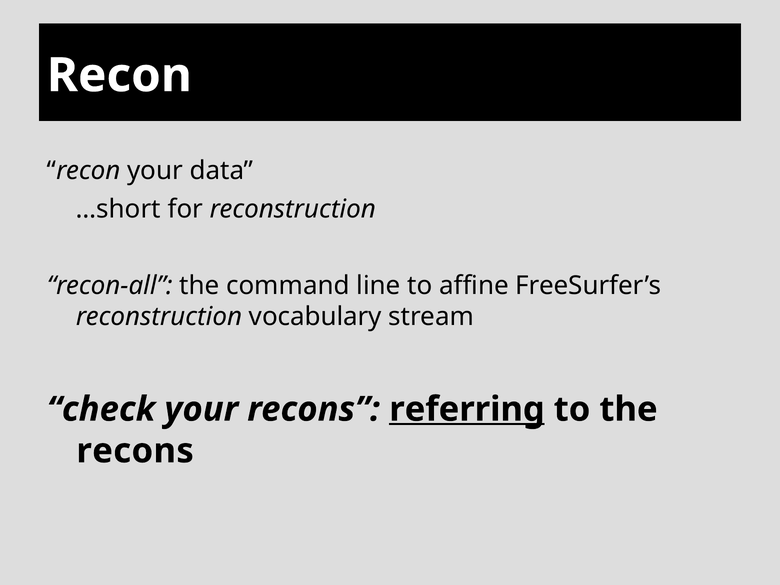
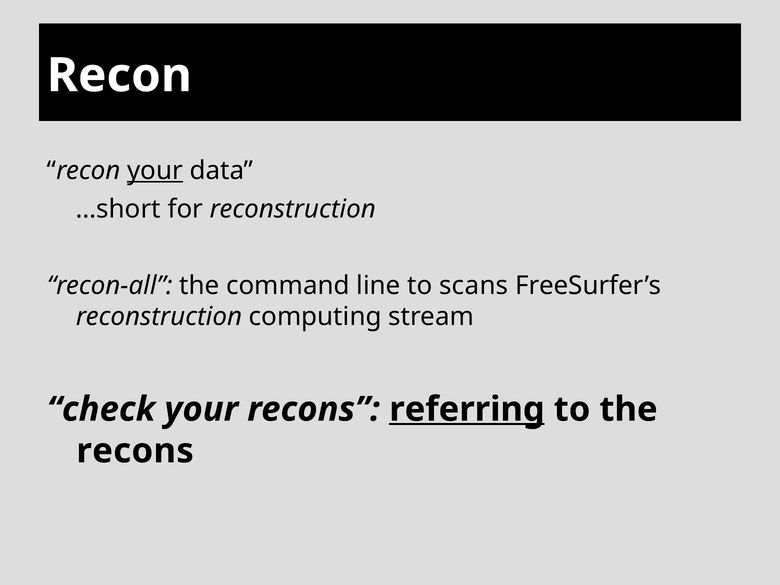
your underline: none -> present (155, 171)
affine: affine -> scans (474, 285)
vocabulary: vocabulary -> computing (315, 317)
